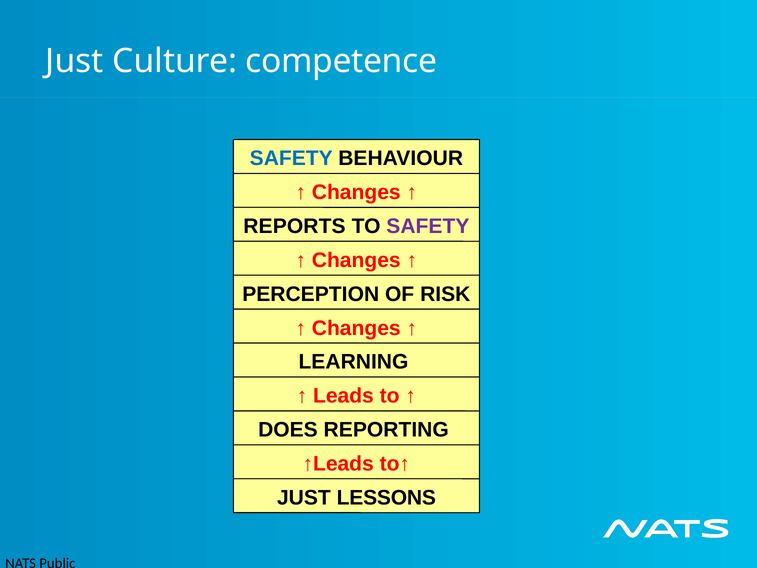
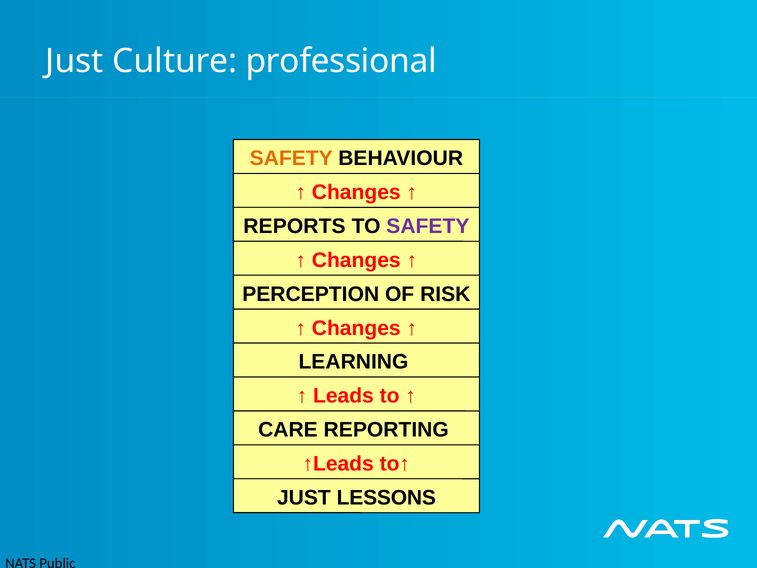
competence: competence -> professional (341, 61)
SAFETY colour: blue -> orange (291, 158)
DOES: DOES -> CARE (288, 430)
